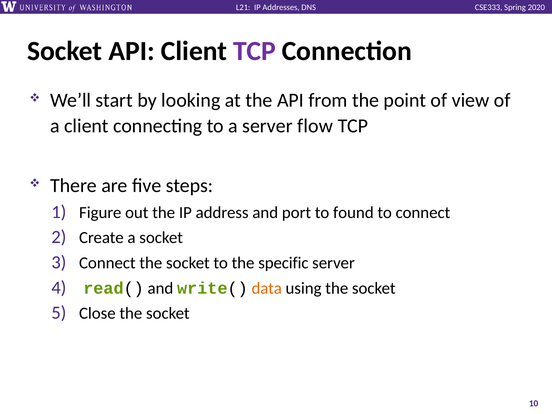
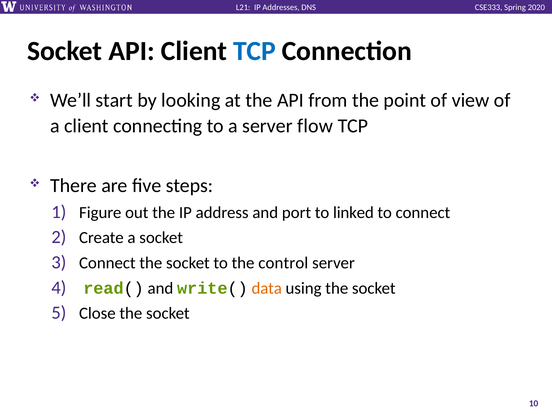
TCP colour: purple -> blue (254, 51)
found: found -> linked (353, 212)
specific: specific -> control (283, 263)
